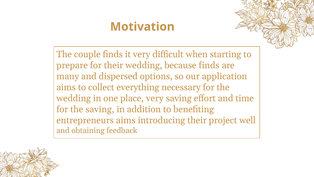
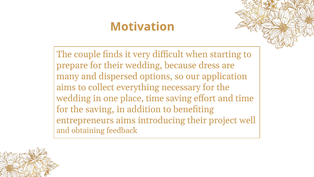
because finds: finds -> dress (209, 65)
place very: very -> time (155, 98)
